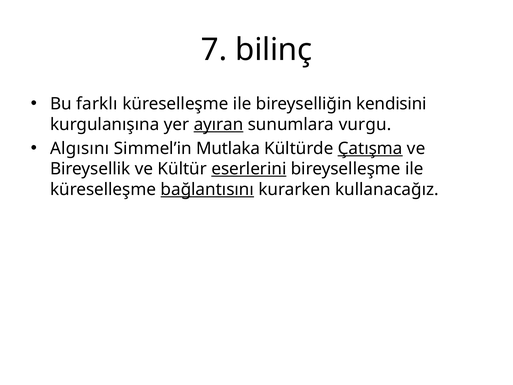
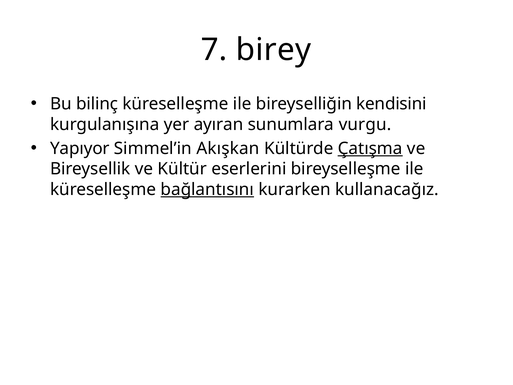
bilinç: bilinç -> birey (273, 50)
farklı: farklı -> bilinç (97, 104)
ayıran underline: present -> none (218, 124)
Algısını: Algısını -> Yapıyor (80, 148)
Mutlaka: Mutlaka -> Akışkan (228, 148)
eserlerini underline: present -> none (249, 169)
